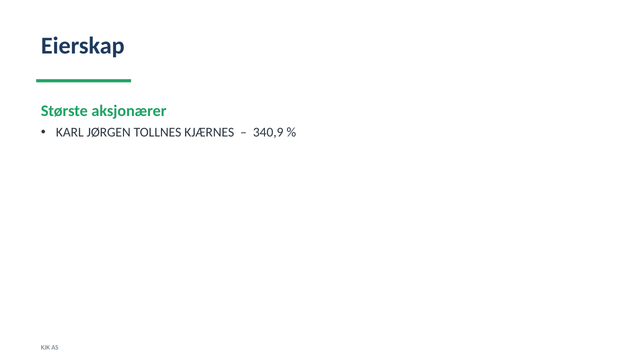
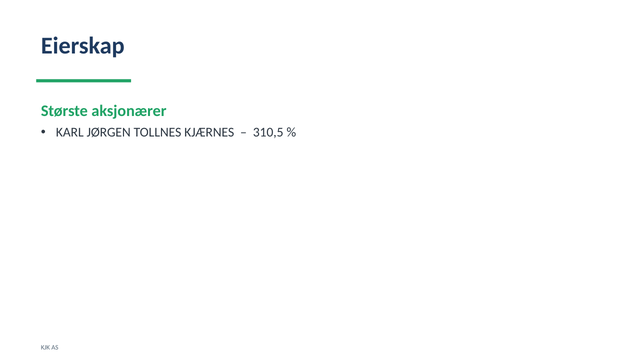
340,9: 340,9 -> 310,5 (268, 132)
